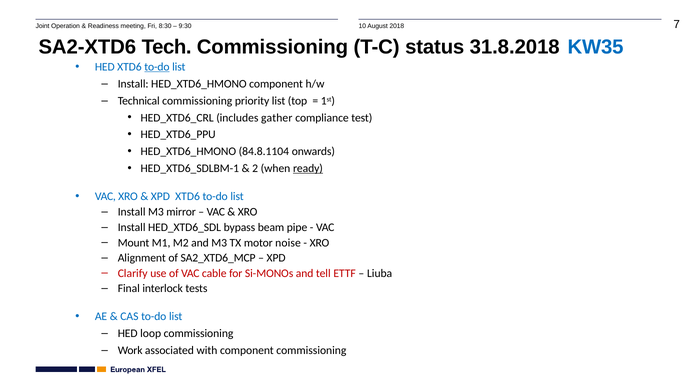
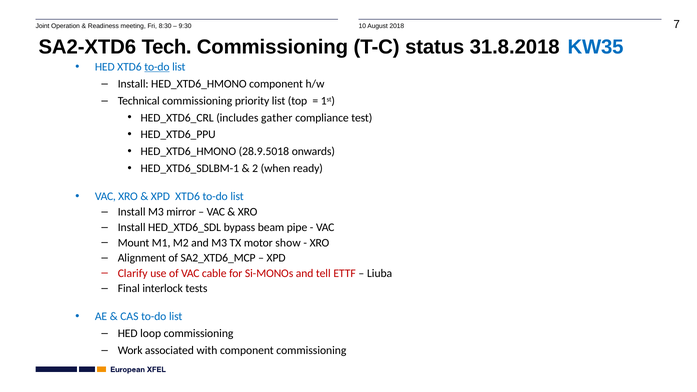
84.8.1104: 84.8.1104 -> 28.9.5018 (264, 152)
ready underline: present -> none (308, 168)
noise: noise -> show (288, 243)
